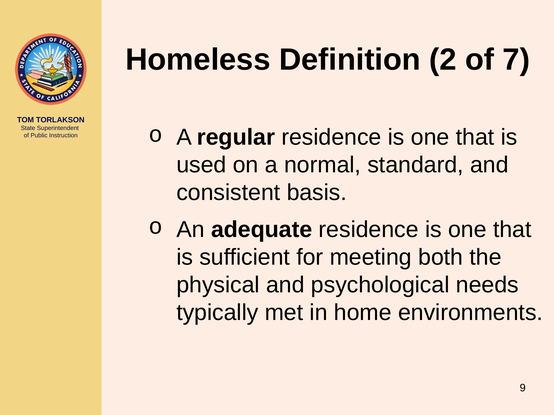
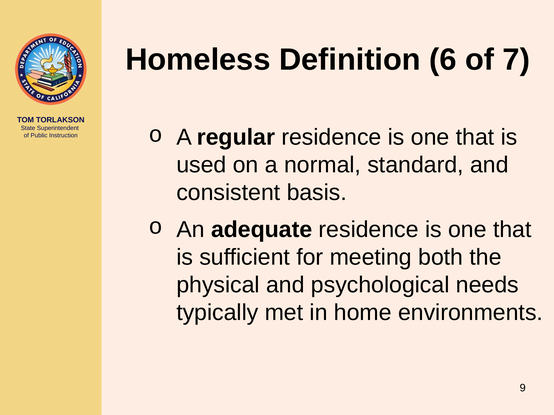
2: 2 -> 6 (443, 60)
